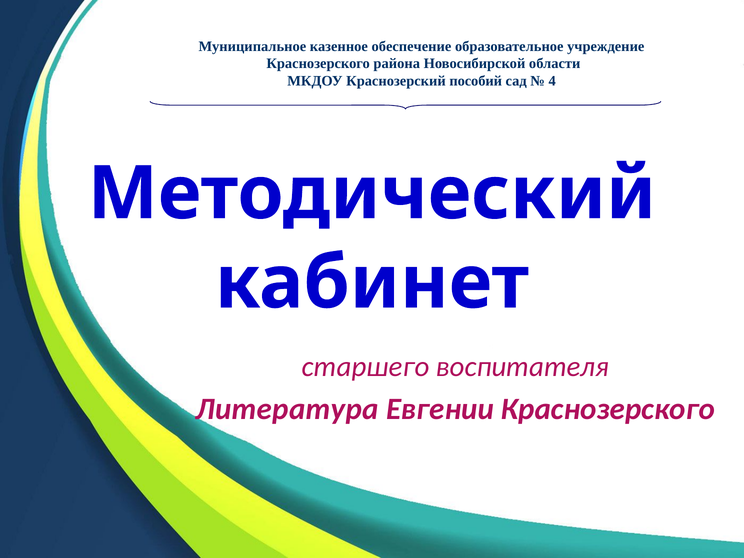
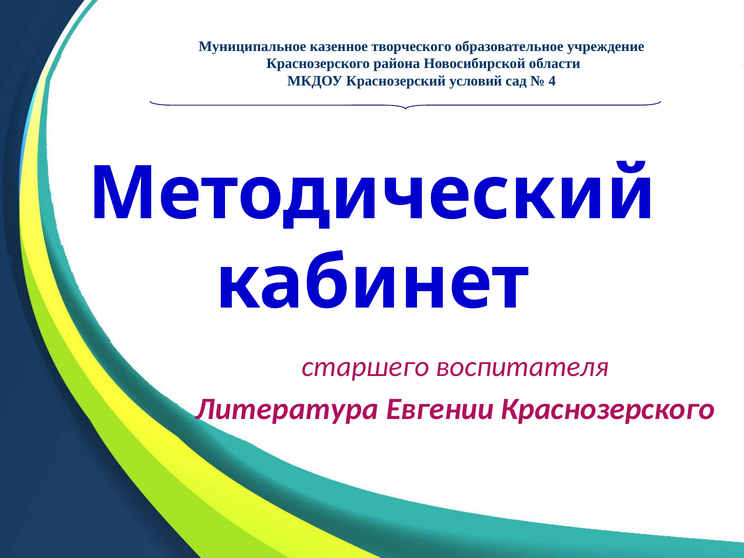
обеспечение: обеспечение -> творческого (411, 46)
пособий: пособий -> условий (476, 81)
